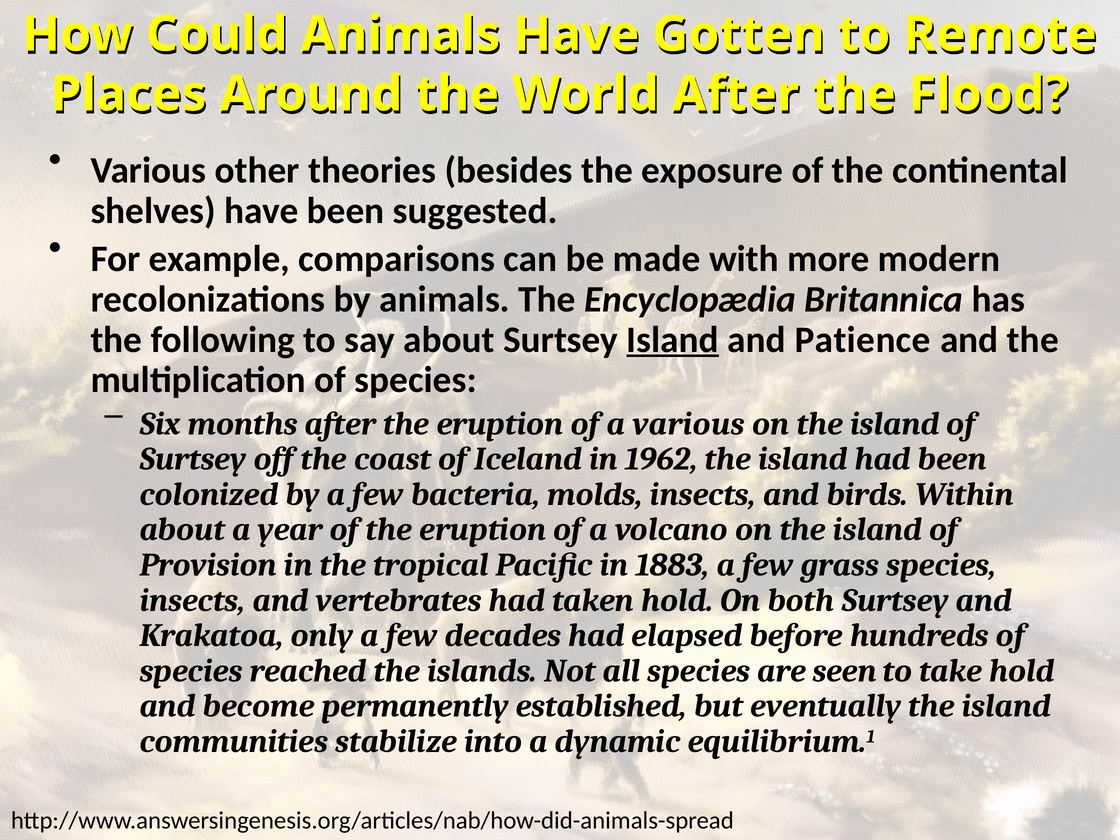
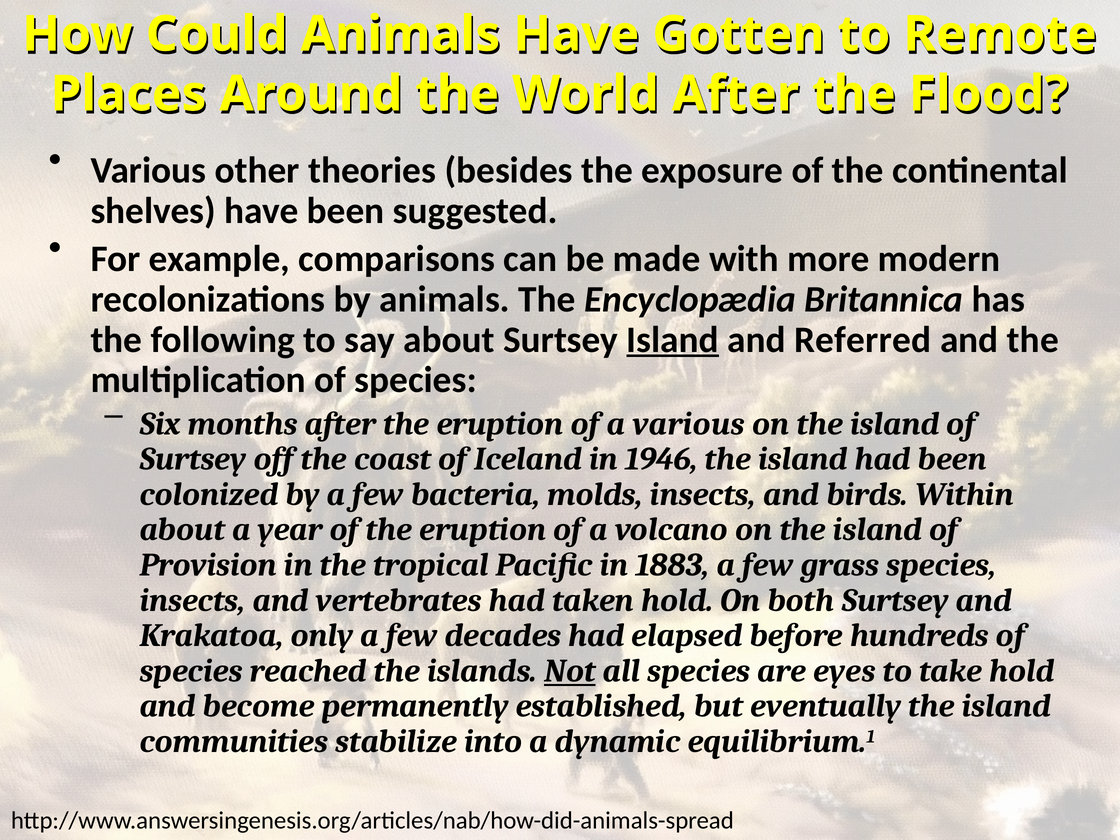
Patience: Patience -> Referred (863, 340)
1962: 1962 -> 1946 (661, 459)
Not underline: none -> present (570, 671)
seen: seen -> eyes (844, 671)
